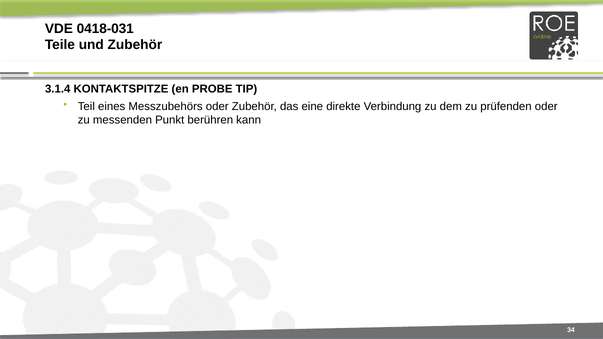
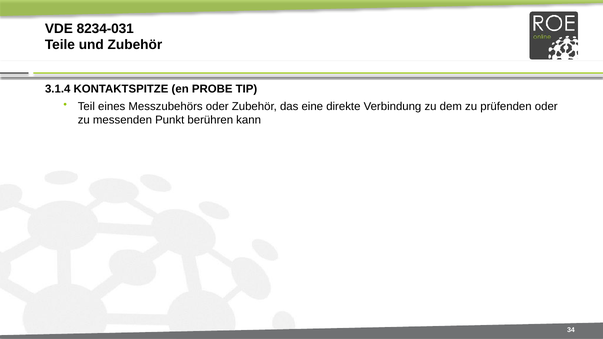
0418-031: 0418-031 -> 8234-031 (105, 29)
